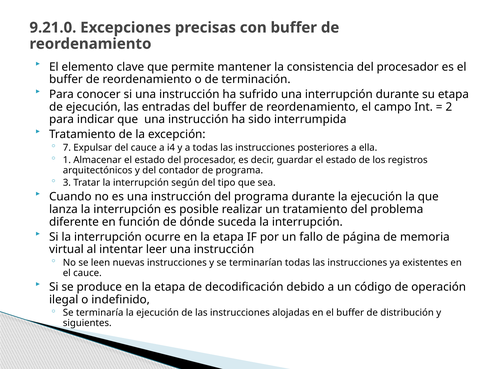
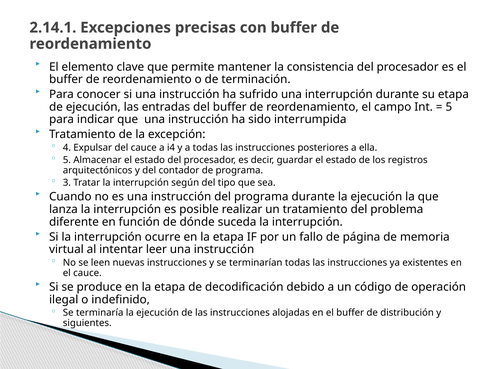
9.21.0: 9.21.0 -> 2.14.1 (53, 28)
2: 2 -> 5 (449, 107)
7: 7 -> 4 (67, 148)
1: 1 -> 5 (67, 160)
